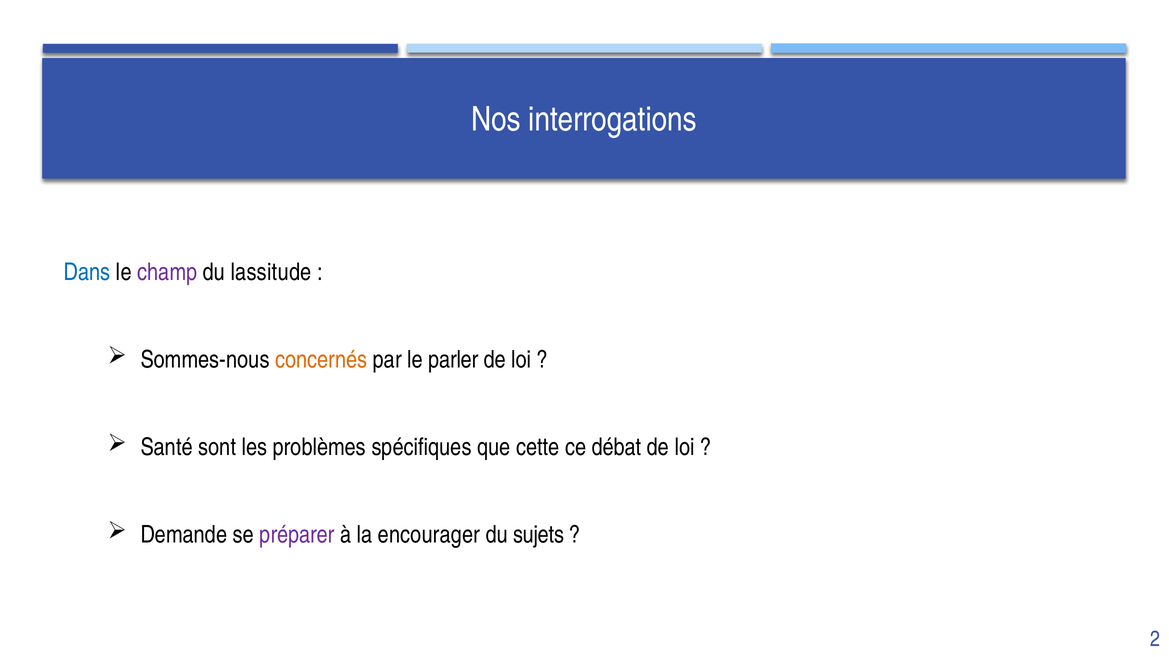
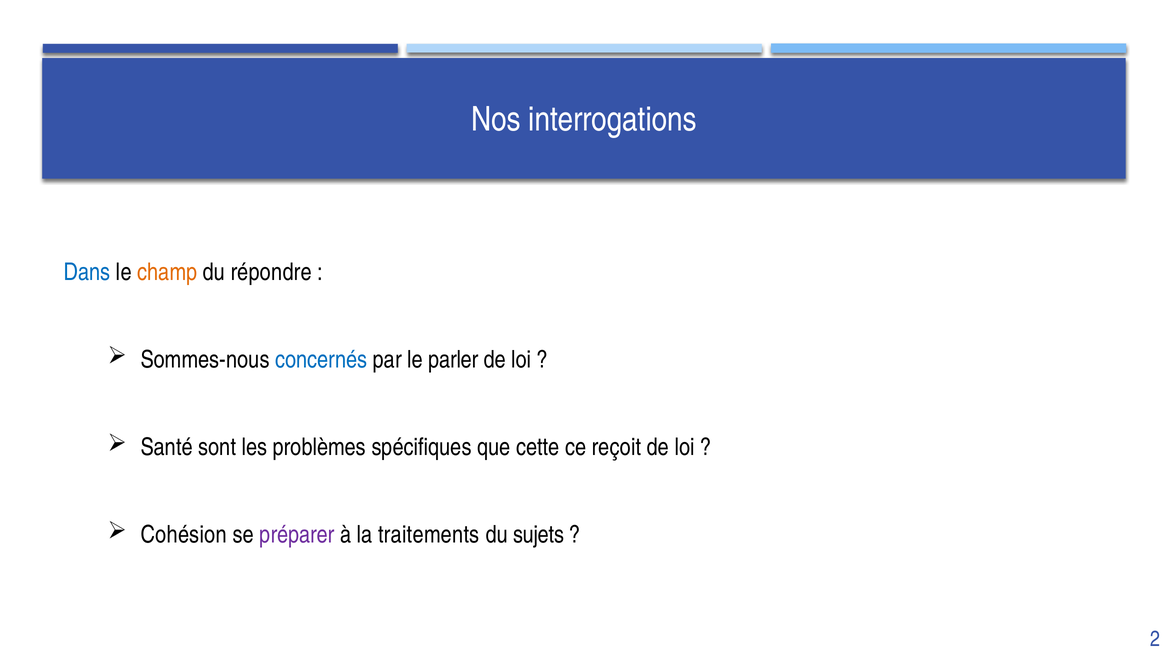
champ colour: purple -> orange (167, 272)
lassitude: lassitude -> répondre (271, 272)
concernés colour: orange -> blue (321, 360)
débat: débat -> reçoit (616, 448)
Demande: Demande -> Cohésion (184, 535)
encourager: encourager -> traitements (429, 535)
